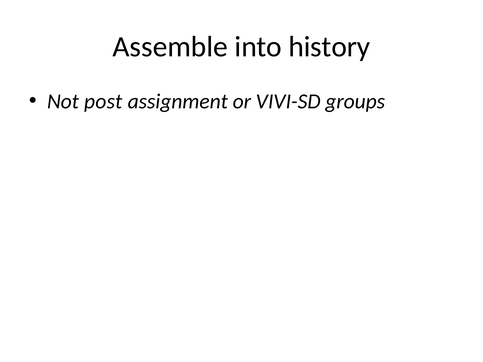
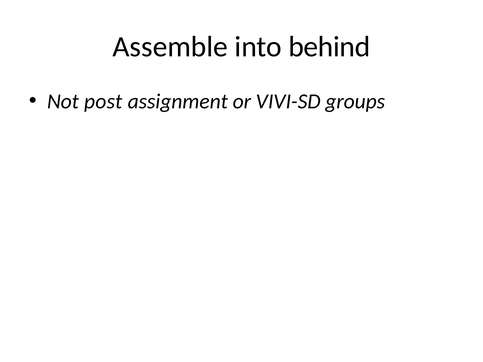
history: history -> behind (329, 47)
